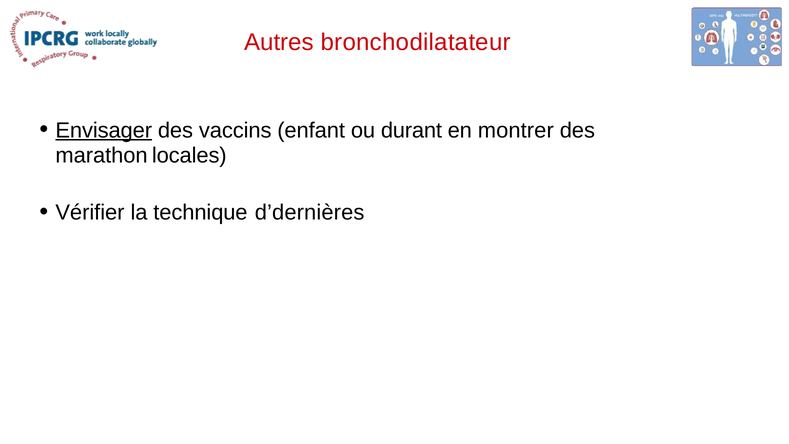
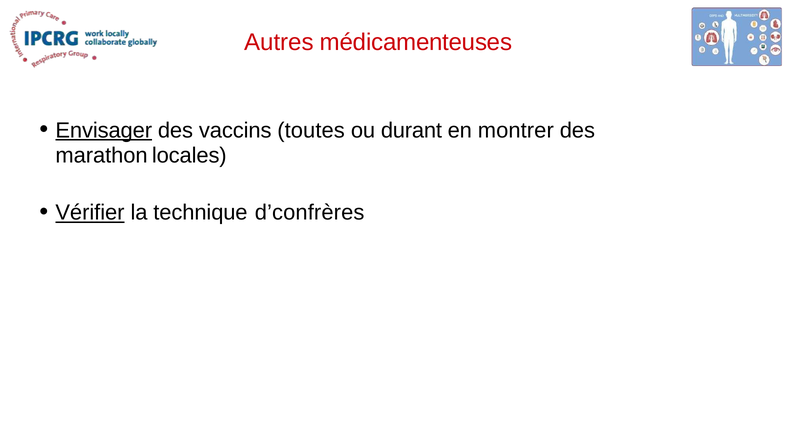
bronchodilatateur: bronchodilatateur -> médicamenteuses (416, 42)
enfant: enfant -> toutes (311, 131)
Vérifier underline: none -> present (90, 213)
d’dernières: d’dernières -> d’confrères (310, 213)
